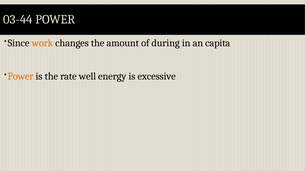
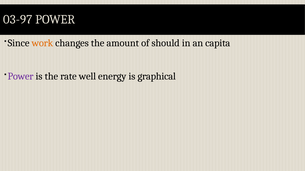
03-44: 03-44 -> 03-97 (18, 19)
during: during -> should (166, 43)
Power colour: orange -> purple (21, 77)
excessive: excessive -> graphical (157, 77)
